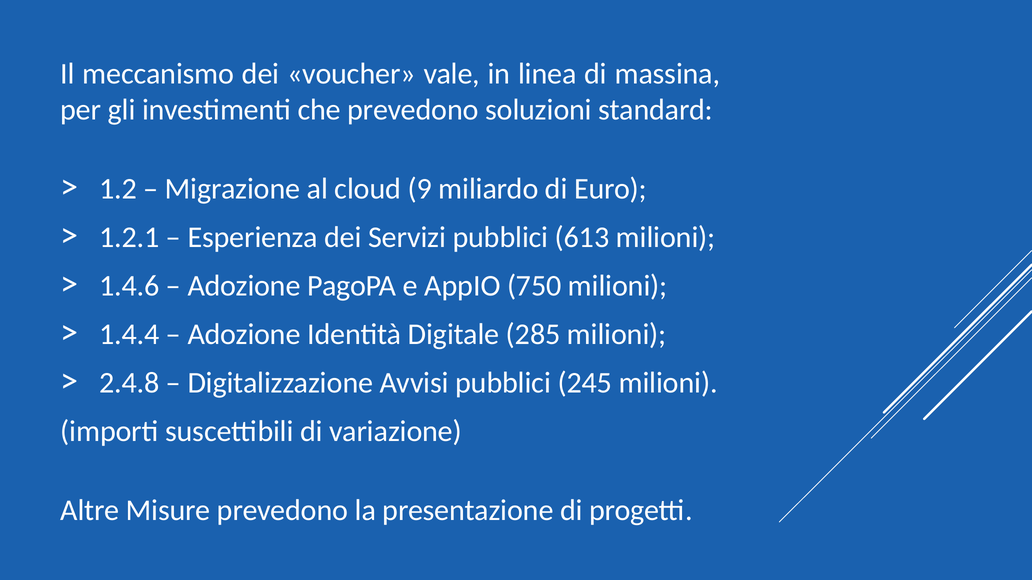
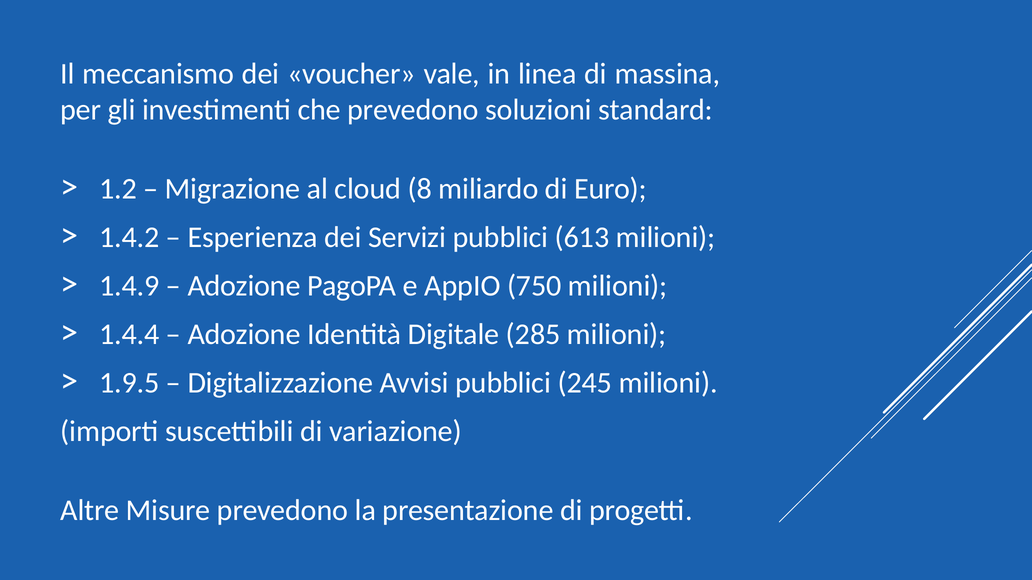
9: 9 -> 8 (420, 189)
1.2.1: 1.2.1 -> 1.4.2 (129, 237)
1.4.6: 1.4.6 -> 1.4.9 (129, 286)
2.4.8: 2.4.8 -> 1.9.5 (129, 383)
